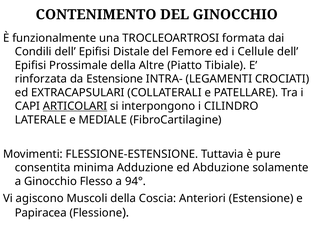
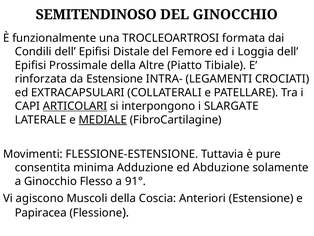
CONTENIMENTO: CONTENIMENTO -> SEMITENDINOSO (96, 15)
Cellule: Cellule -> Loggia (256, 52)
CILINDRO: CILINDRO -> SLARGATE (231, 106)
MEDIALE underline: none -> present (103, 120)
94°: 94° -> 91° (135, 181)
